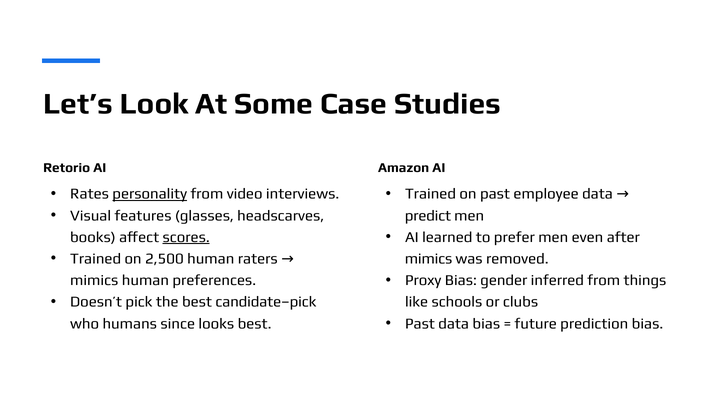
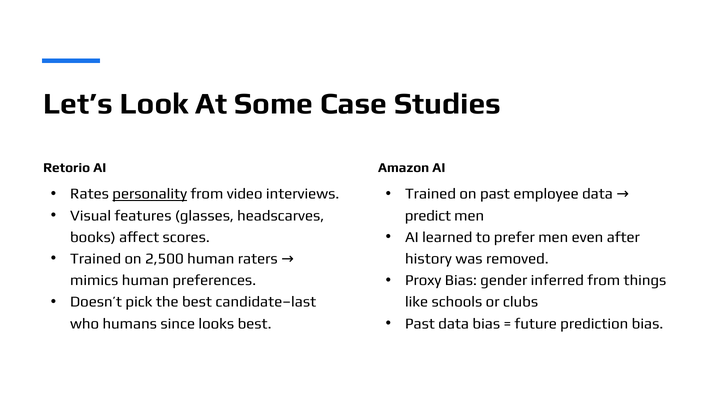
scores underline: present -> none (186, 237)
mimics: mimics -> history (428, 258)
candidate–pick: candidate–pick -> candidate–last (266, 302)
